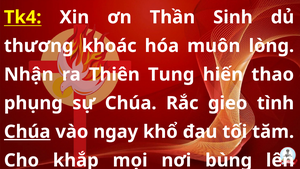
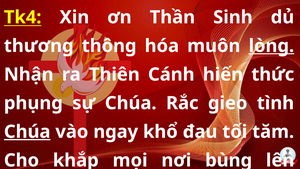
khoác: khoác -> thông (109, 46)
lòng underline: none -> present (271, 46)
Tụng: Tụng -> Cánh (171, 74)
thao: thao -> thức (273, 74)
